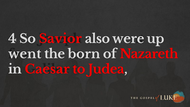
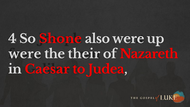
Savior: Savior -> Shone (60, 39)
went: went -> were (25, 54)
born: born -> their (84, 54)
